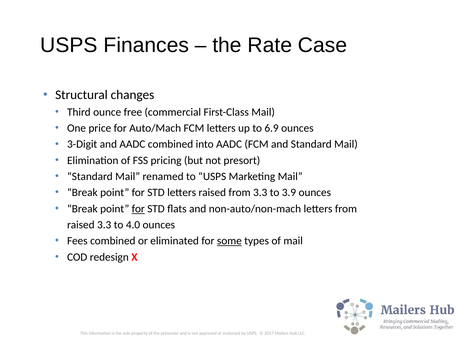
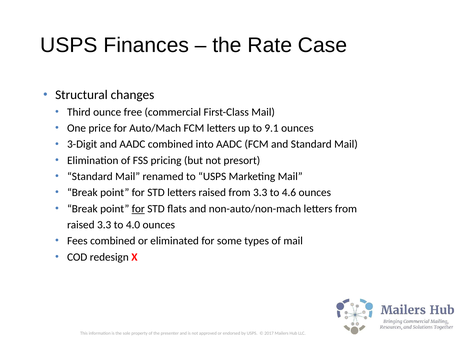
6.9: 6.9 -> 9.1 (272, 128)
3.9: 3.9 -> 4.6 (289, 193)
some underline: present -> none (229, 241)
